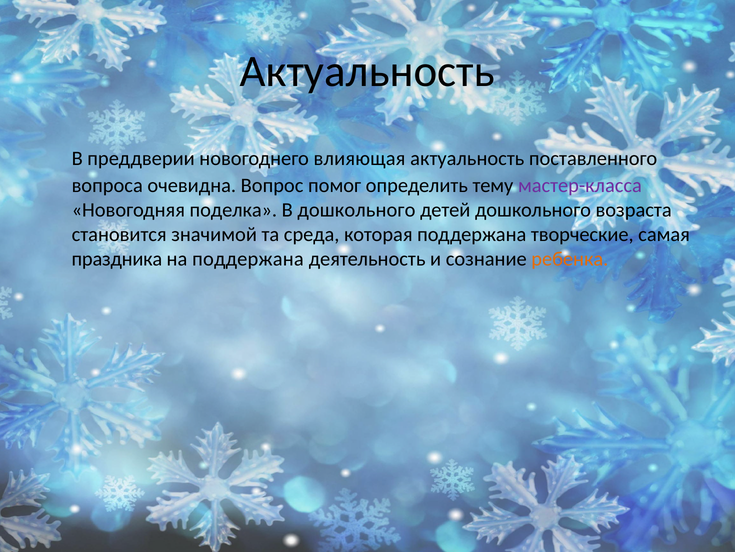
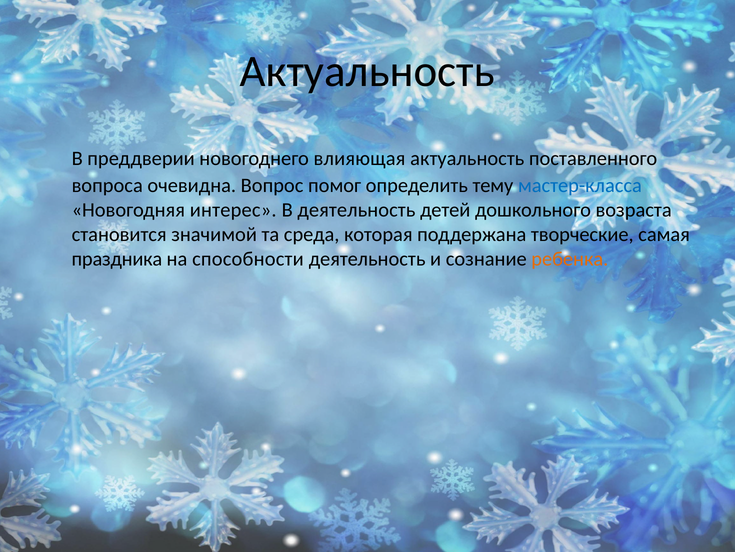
мастер-класса colour: purple -> blue (580, 185)
поделка: поделка -> интерес (233, 210)
В дошкольного: дошкольного -> деятельность (356, 210)
на поддержана: поддержана -> способности (248, 259)
